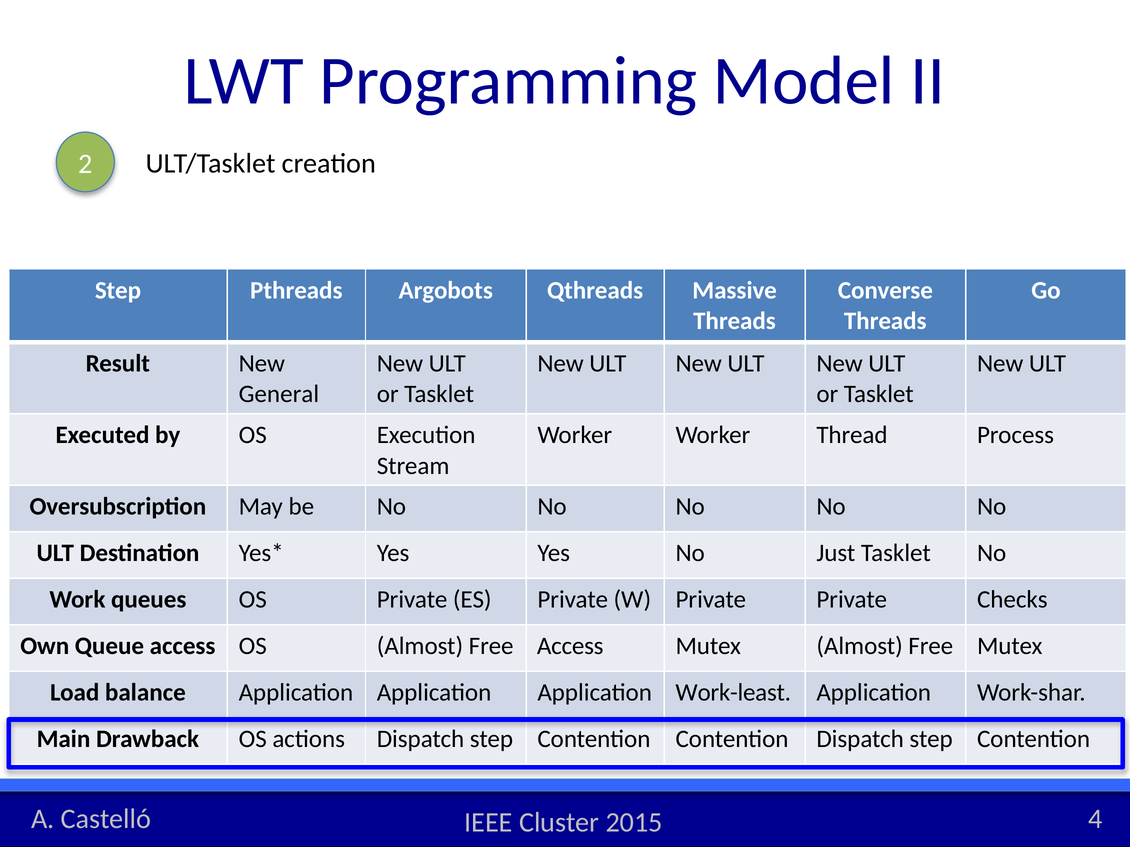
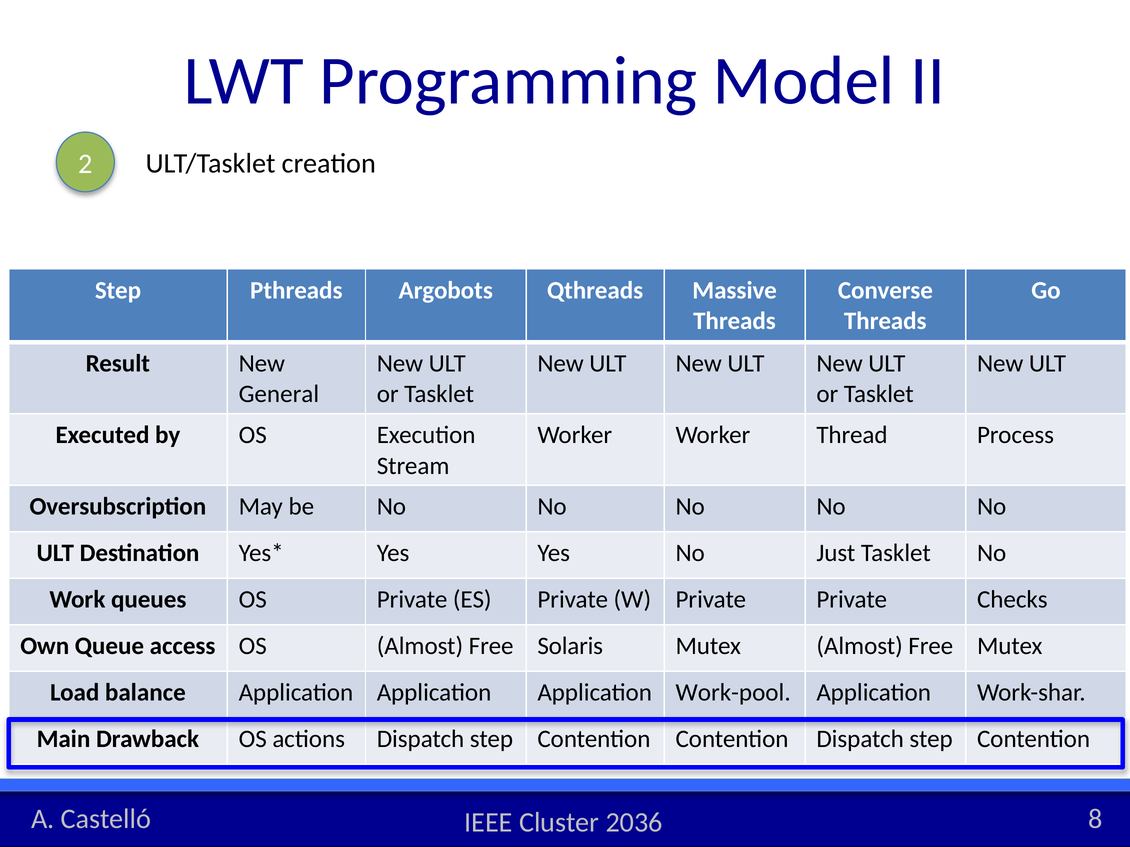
Free Access: Access -> Solaris (570, 646)
Work-least: Work-least -> Work-pool (733, 693)
4: 4 -> 8 (1096, 819)
2015: 2015 -> 2036 (634, 823)
